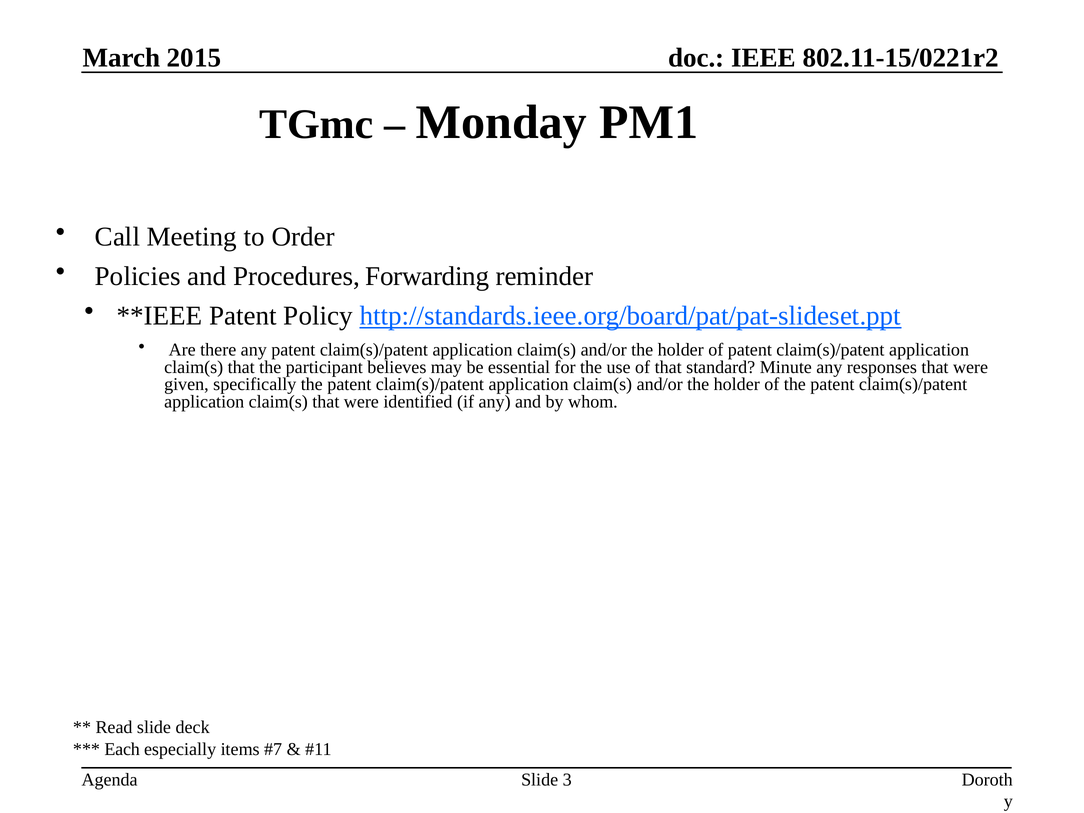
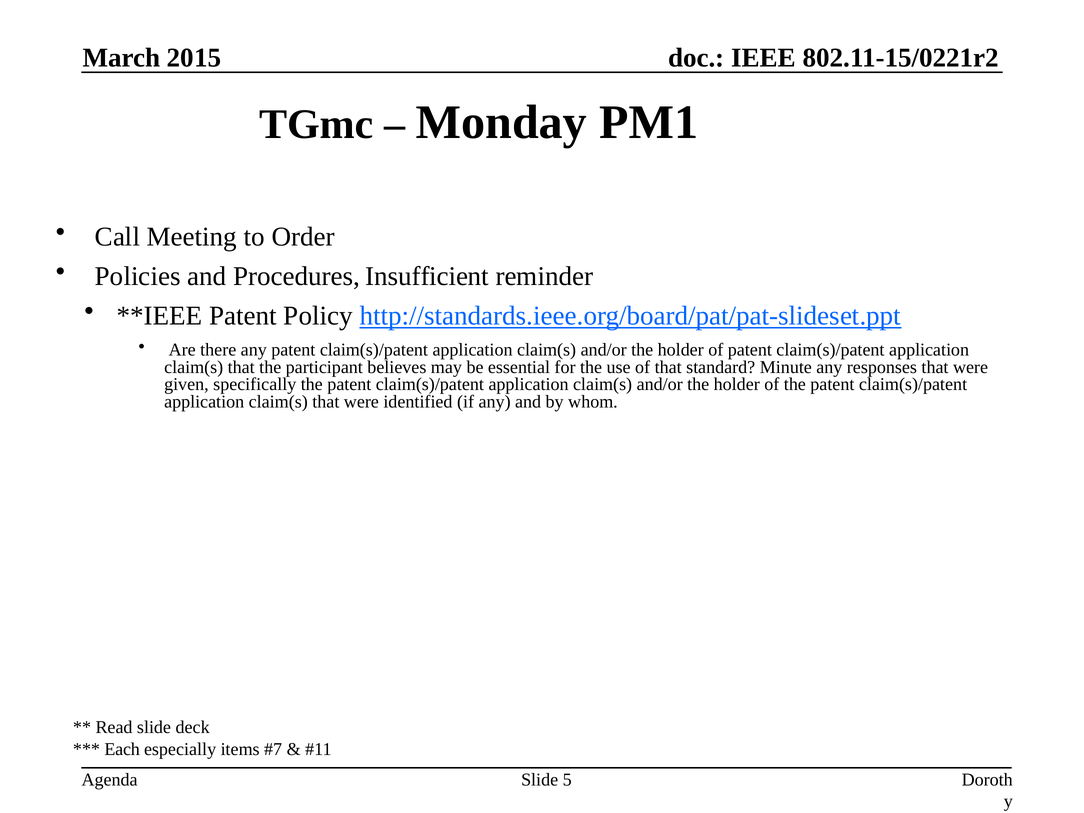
Forwarding: Forwarding -> Insufficient (427, 276)
3: 3 -> 5 (567, 780)
